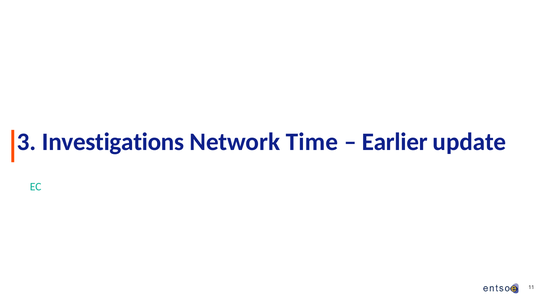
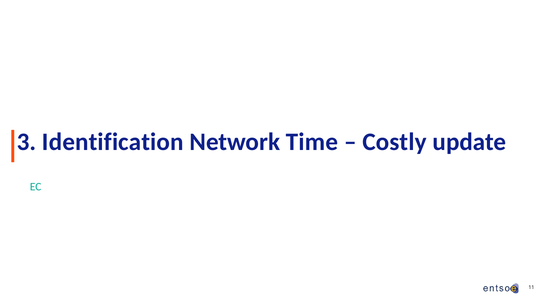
Investigations: Investigations -> Identification (113, 142)
Earlier: Earlier -> Costly (395, 142)
